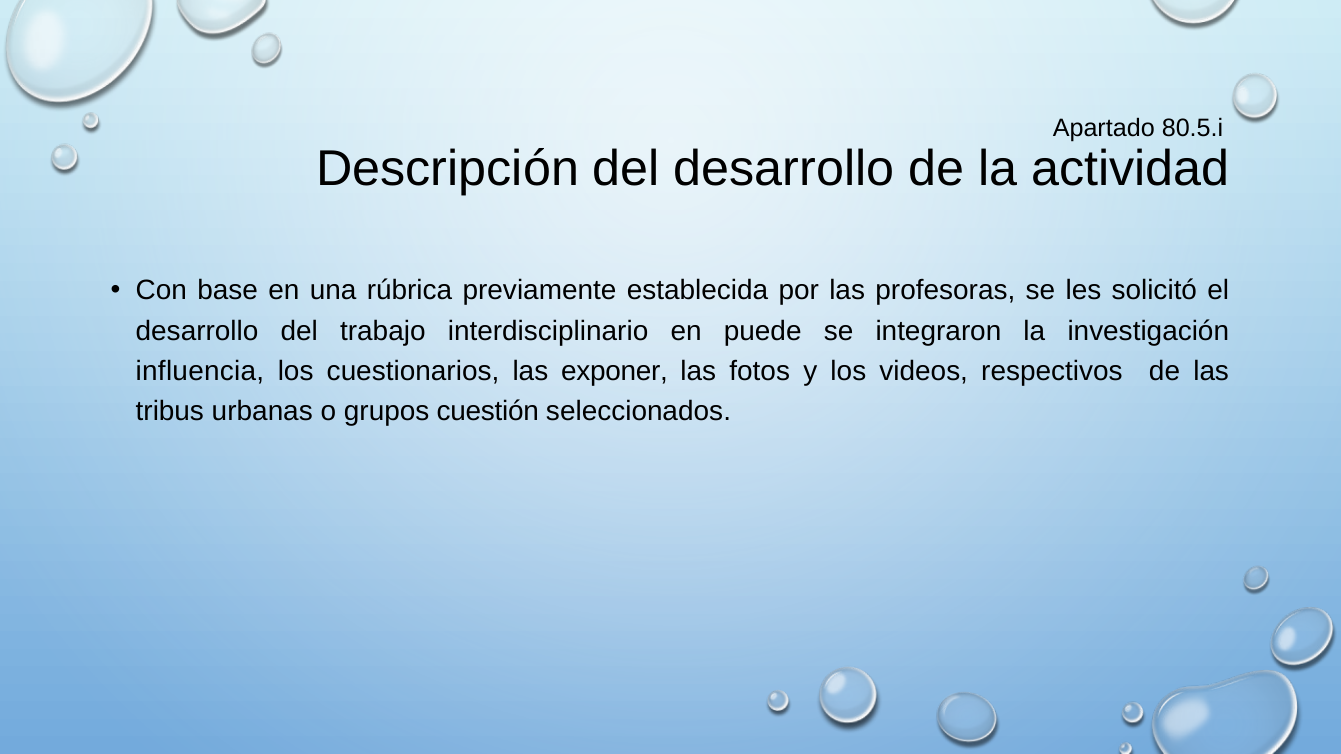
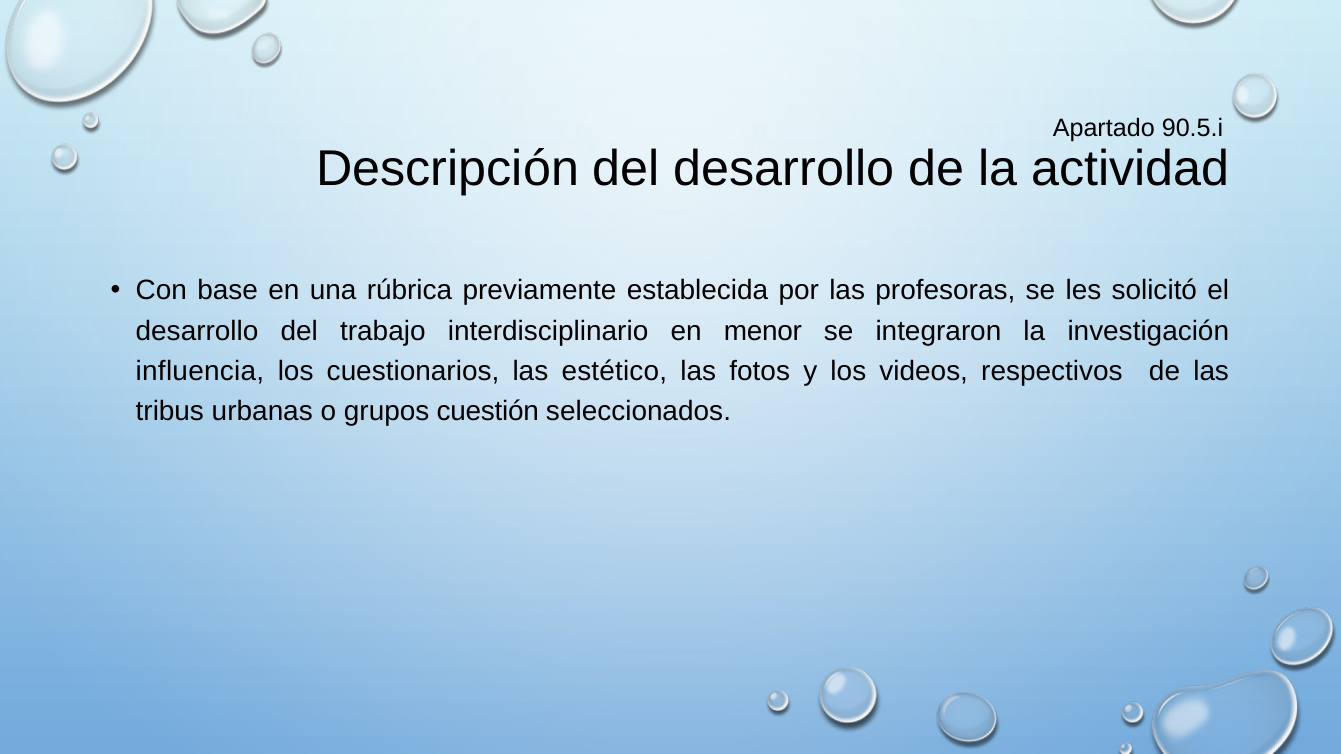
80.5.i: 80.5.i -> 90.5.i (1193, 128)
puede: puede -> menor (763, 331)
exponer: exponer -> estético (614, 371)
